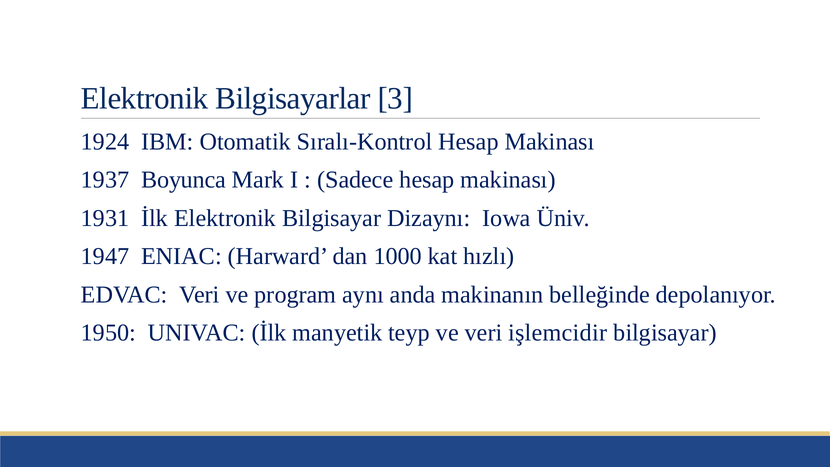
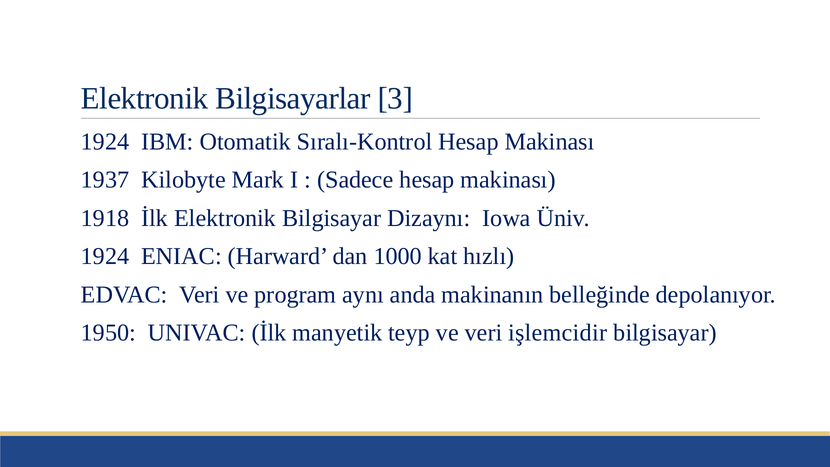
Boyunca: Boyunca -> Kilobyte (184, 180)
1931: 1931 -> 1918 (105, 218)
1947: 1947 -> 1924 (105, 256)
